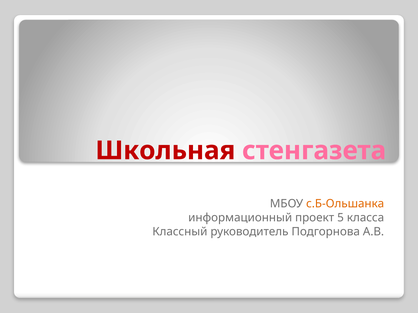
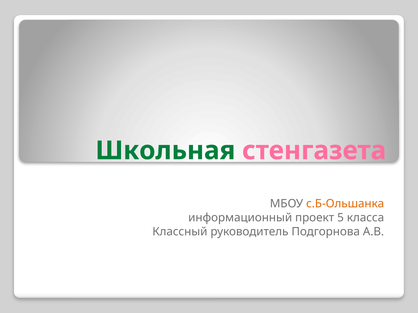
Школьная colour: red -> green (165, 151)
